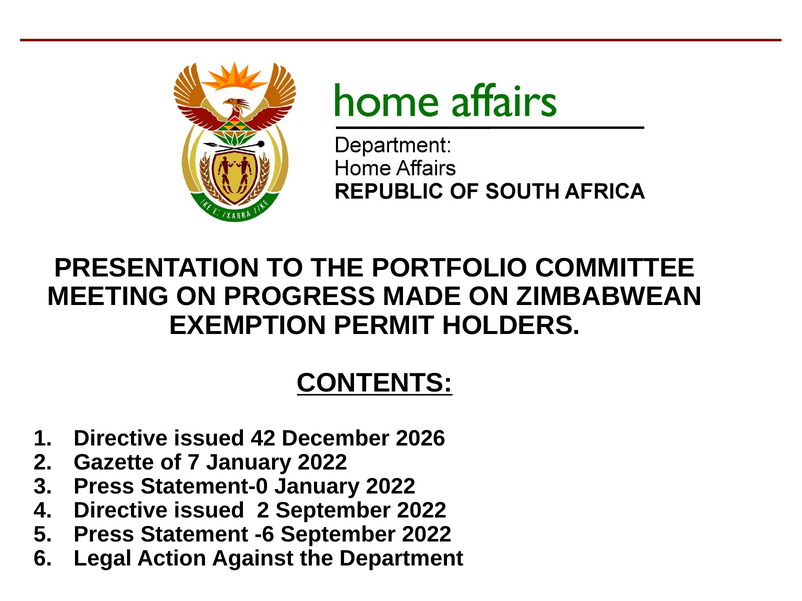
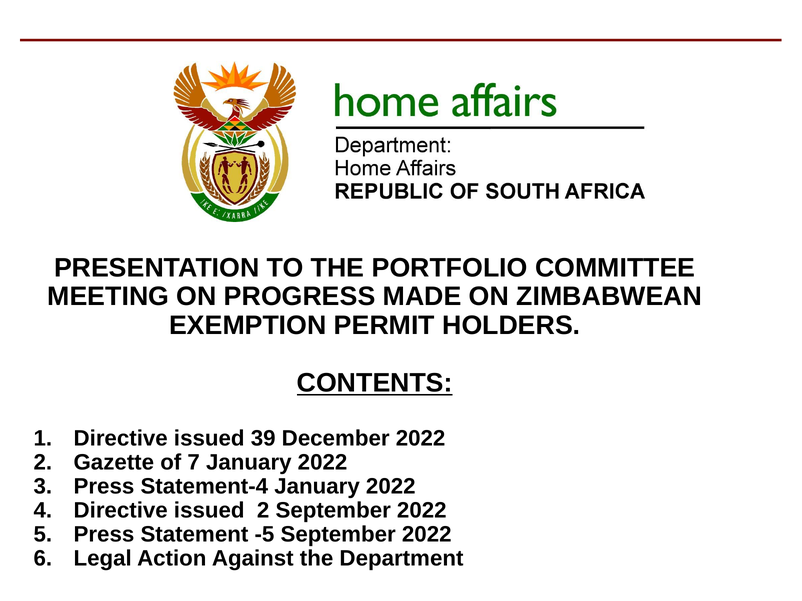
42: 42 -> 39 (263, 439)
December 2026: 2026 -> 2022 (421, 439)
Statement-0: Statement-0 -> Statement-4 (204, 487)
-6: -6 -> -5 (264, 535)
